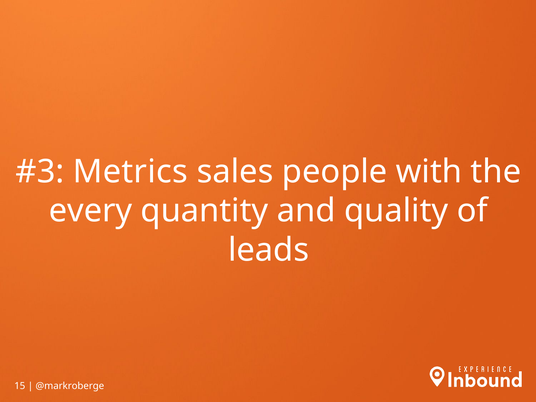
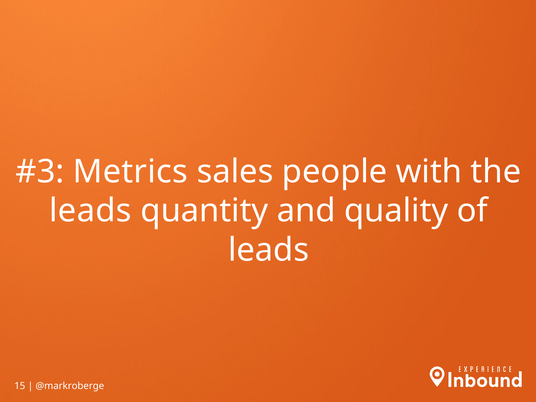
every: every -> leads (90, 211)
